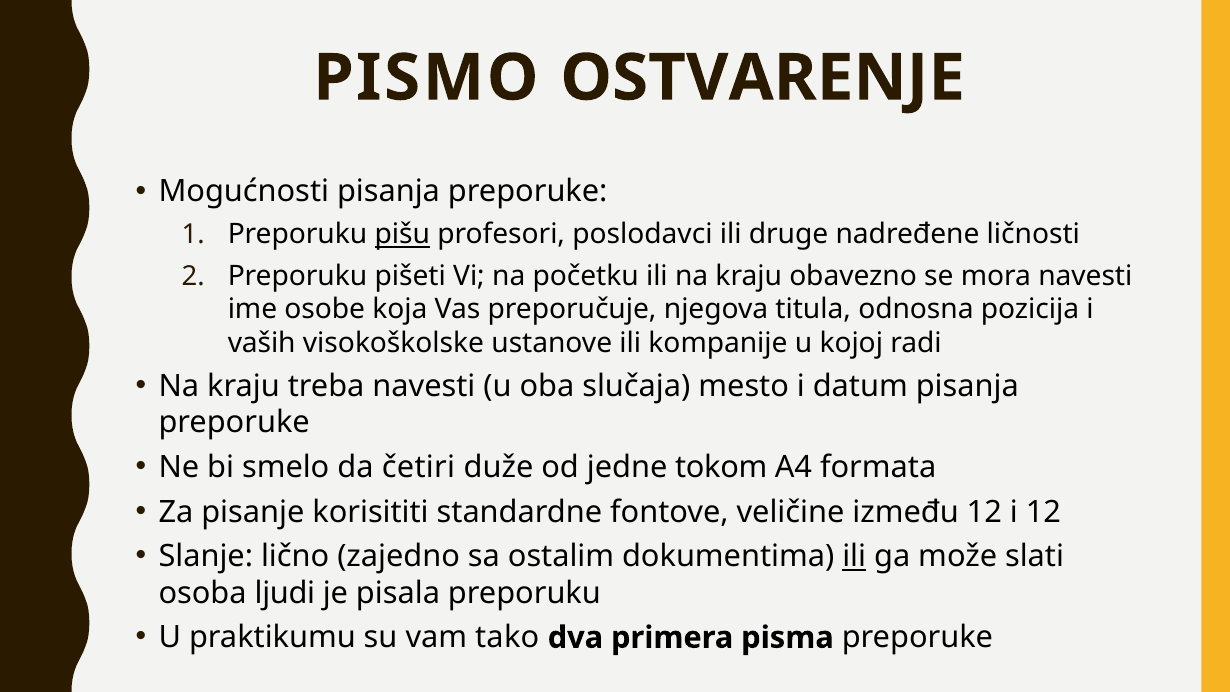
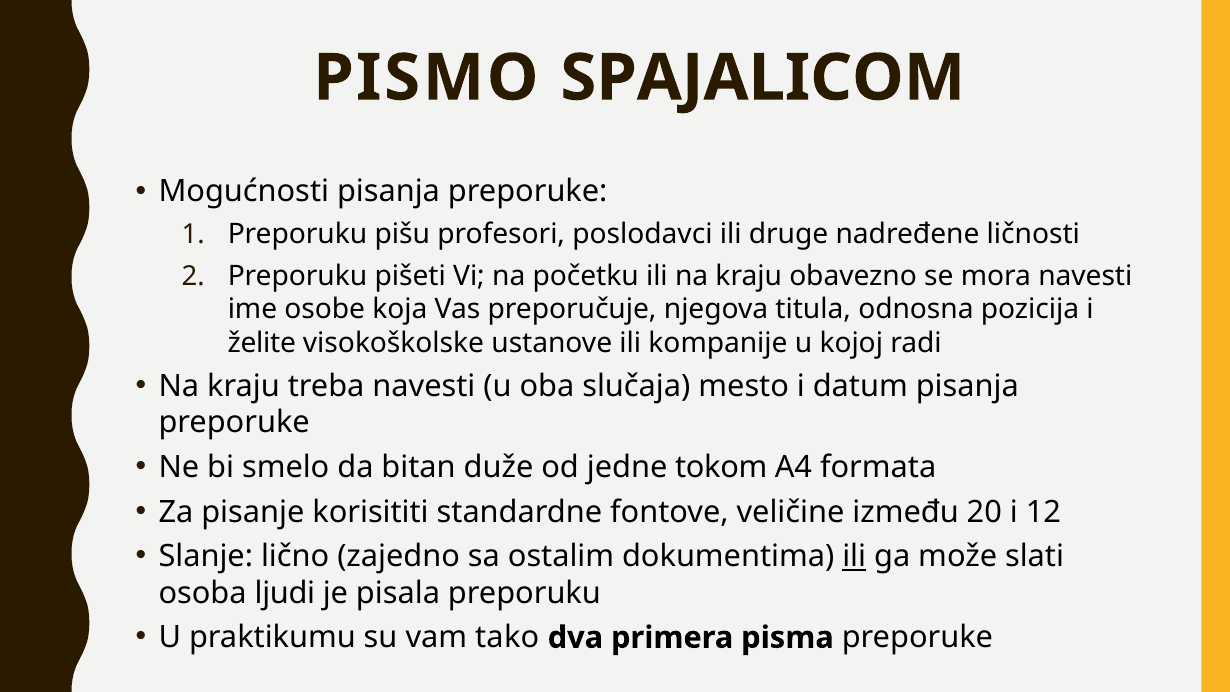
OSTVARENJE: OSTVARENJE -> SPAJALICOM (763, 78)
pišu underline: present -> none (402, 235)
vaših: vaših -> želite (262, 343)
četiri: četiri -> bitan (419, 467)
između 12: 12 -> 20 (984, 512)
